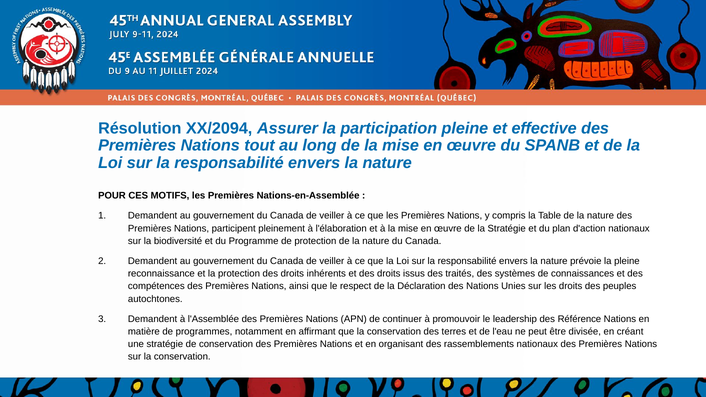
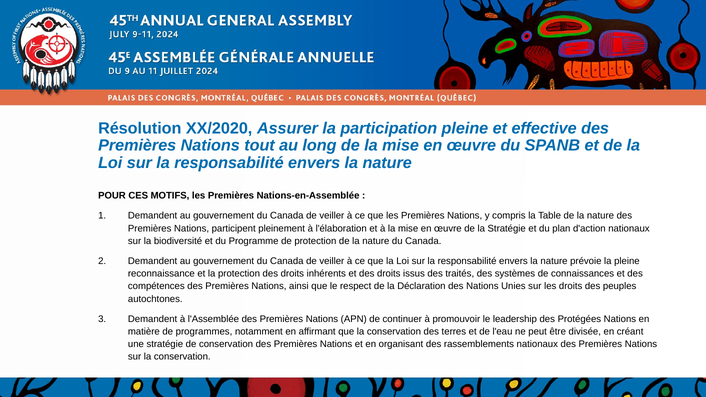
XX/2094: XX/2094 -> XX/2020 (219, 128)
Référence: Référence -> Protégées (579, 319)
